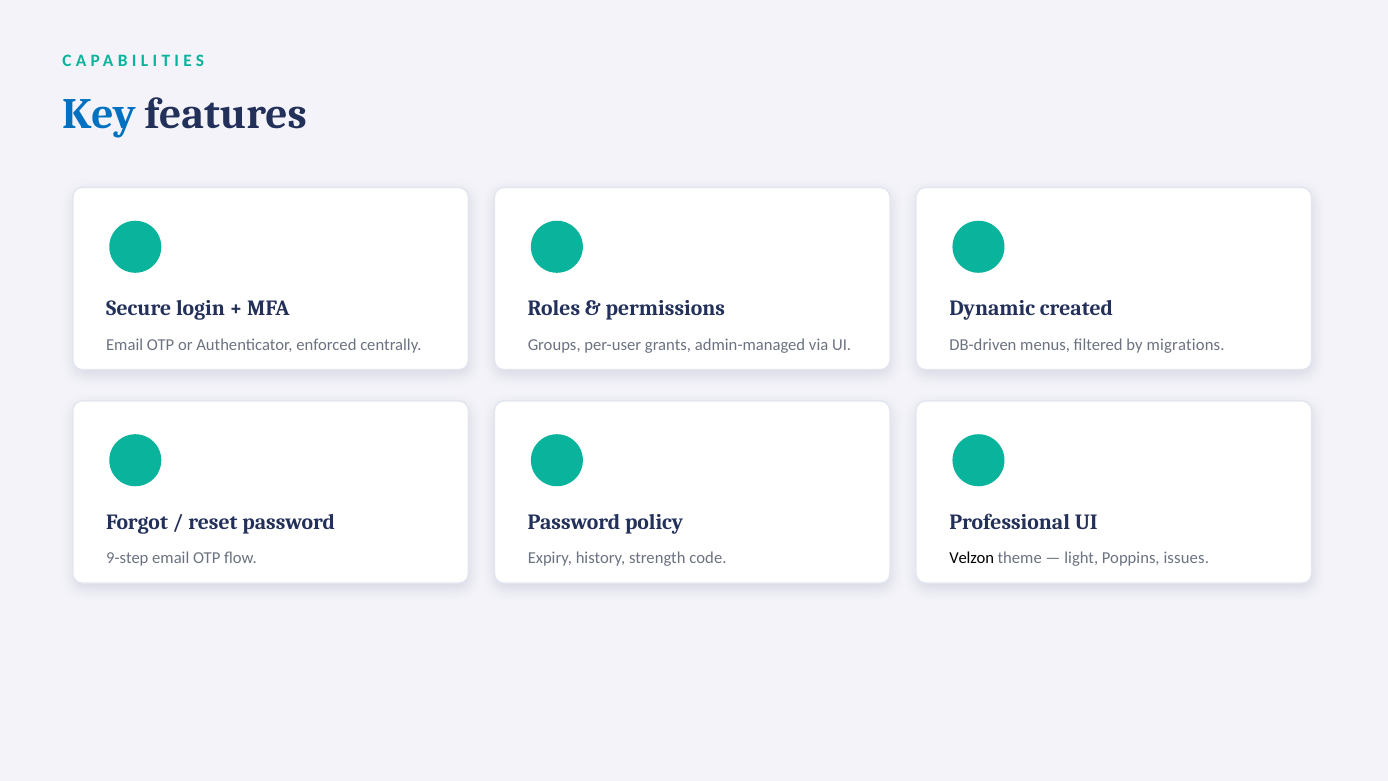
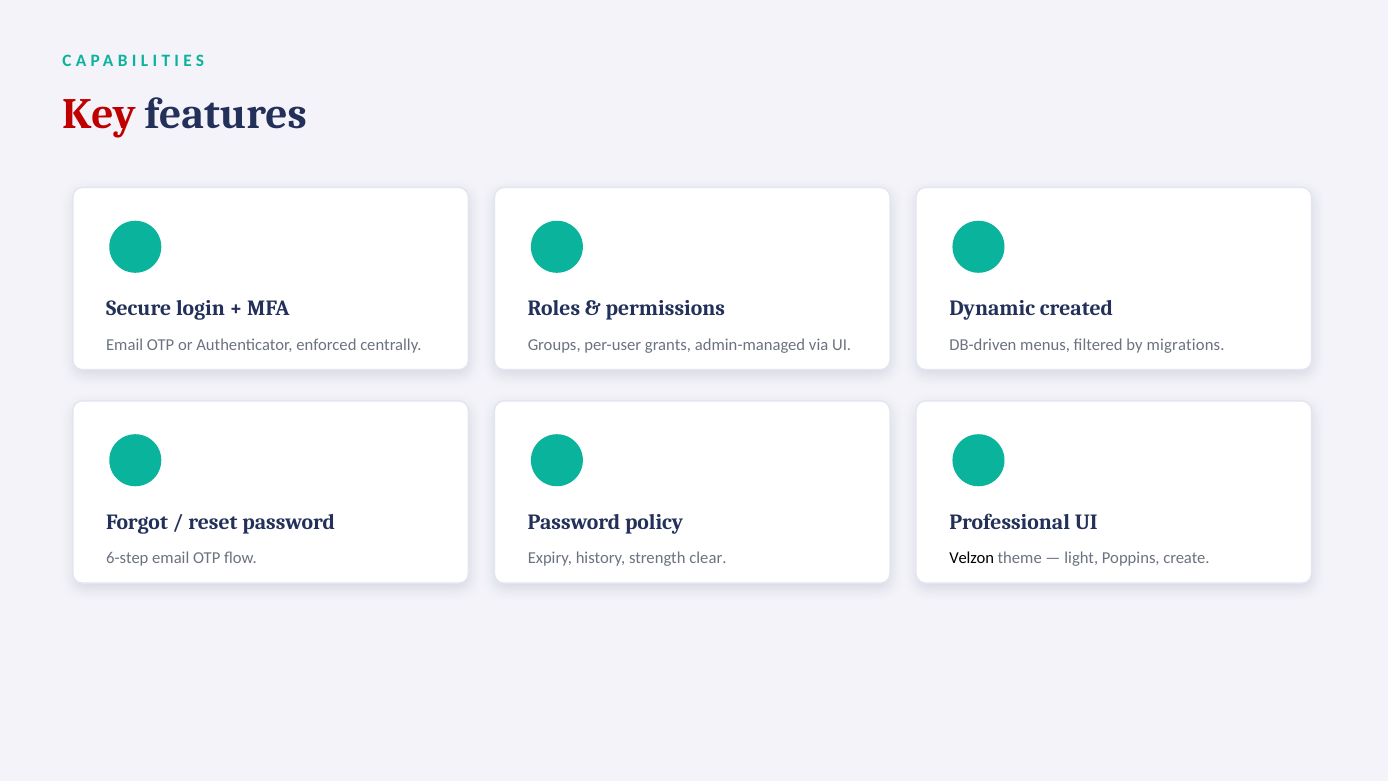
Key colour: blue -> red (99, 114)
9-step: 9-step -> 6-step (127, 558)
code: code -> clear (708, 558)
issues: issues -> create (1186, 558)
